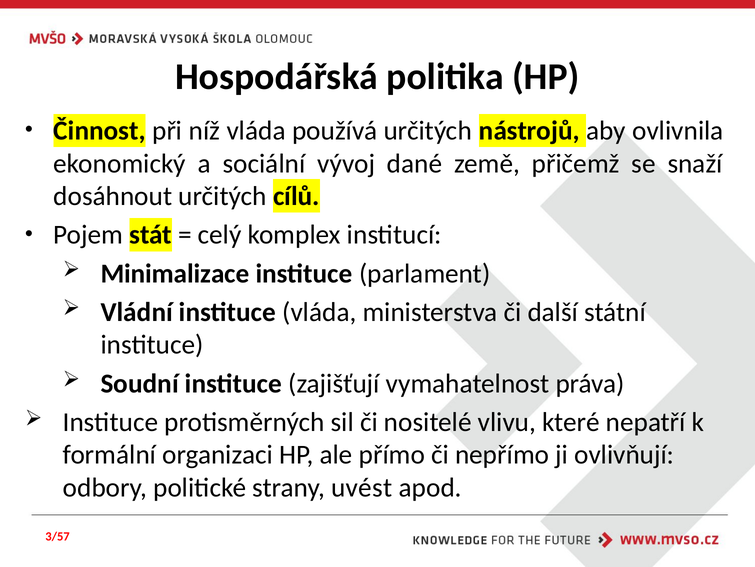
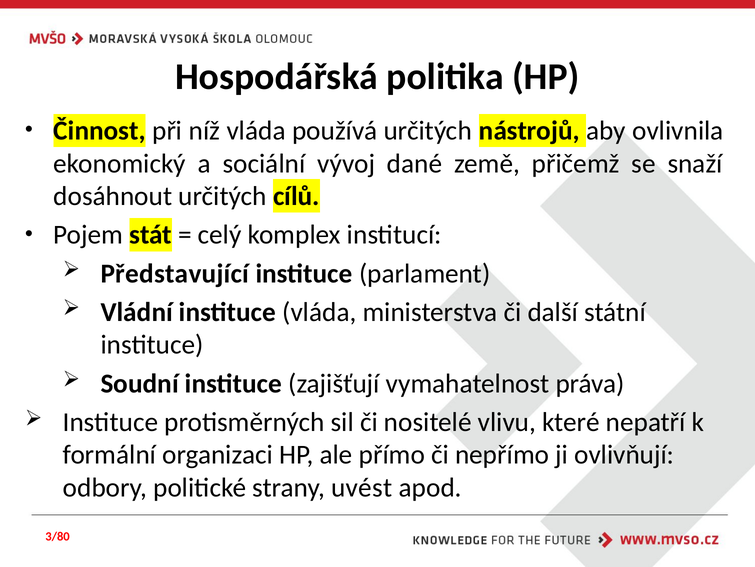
Minimalizace: Minimalizace -> Představující (175, 273)
3/57: 3/57 -> 3/80 (58, 536)
